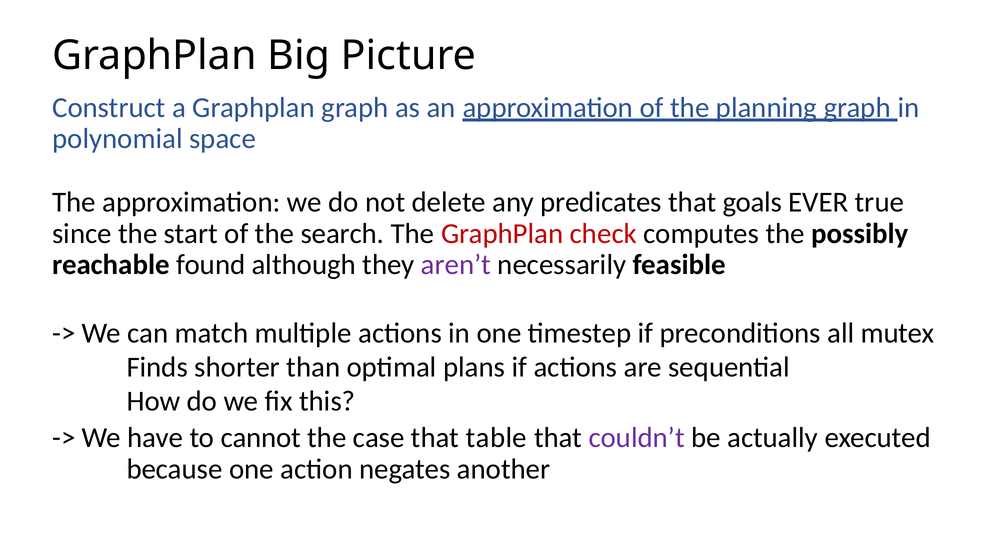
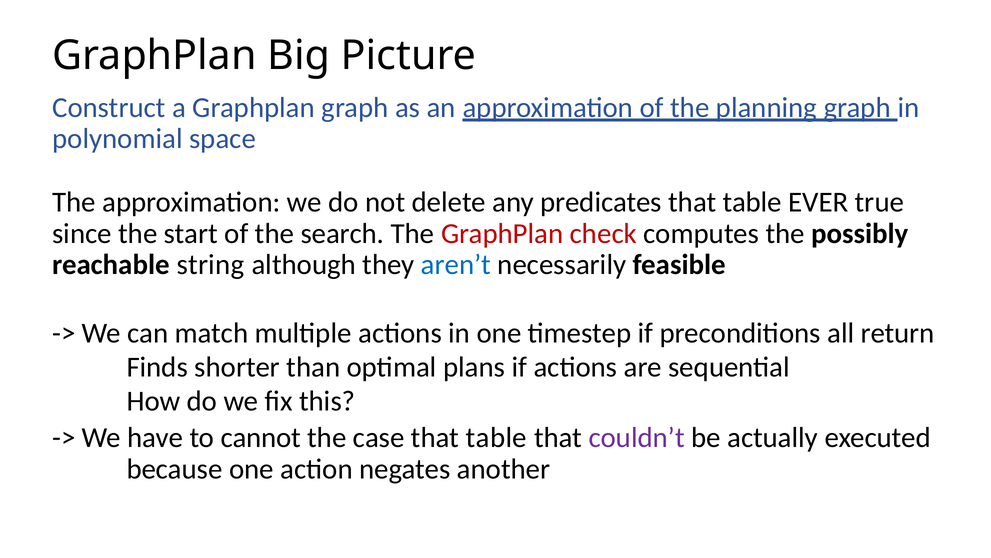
predicates that goals: goals -> table (752, 202)
found: found -> string (211, 264)
aren’t colour: purple -> blue (456, 264)
mutex: mutex -> return (898, 333)
